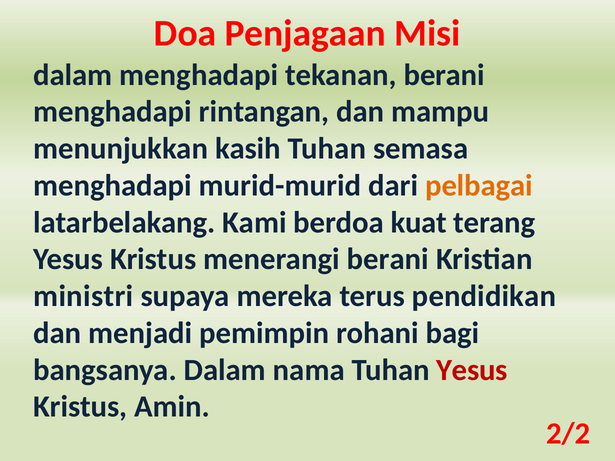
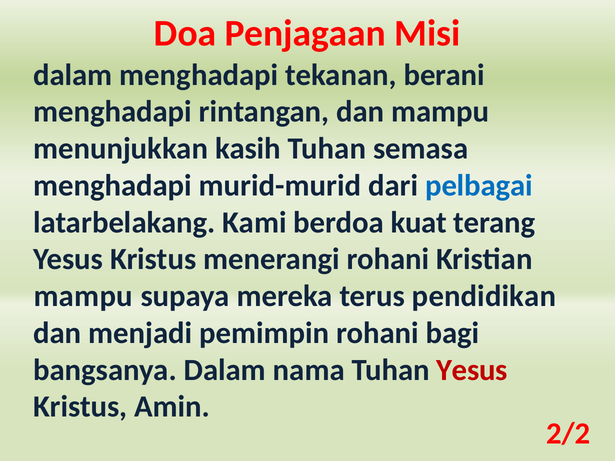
pelbagai colour: orange -> blue (479, 186)
menerangi berani: berani -> rohani (388, 259)
ministri: ministri -> mampu (83, 296)
